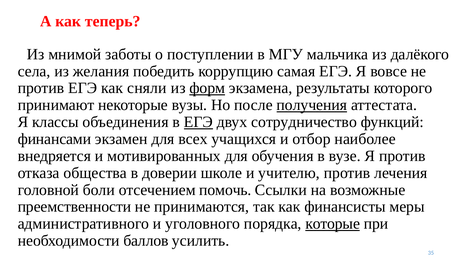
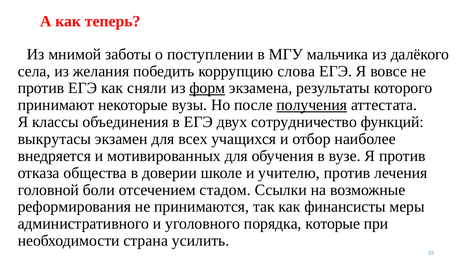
самая: самая -> слова (296, 71)
ЕГЭ underline: present -> none (198, 122)
финансами: финансами -> выкрутасы (54, 139)
помочь: помочь -> стадом (225, 190)
преемственности: преемственности -> реформирования (74, 207)
которые underline: present -> none (333, 224)
баллов: баллов -> страна (146, 241)
